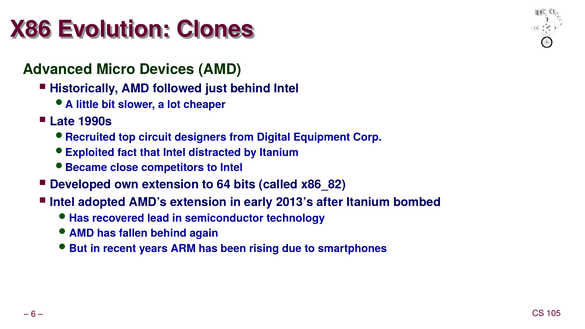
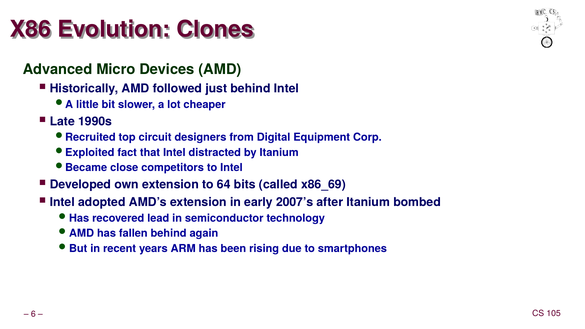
x86_82: x86_82 -> x86_69 (323, 185)
2013’s: 2013’s -> 2007’s (295, 202)
